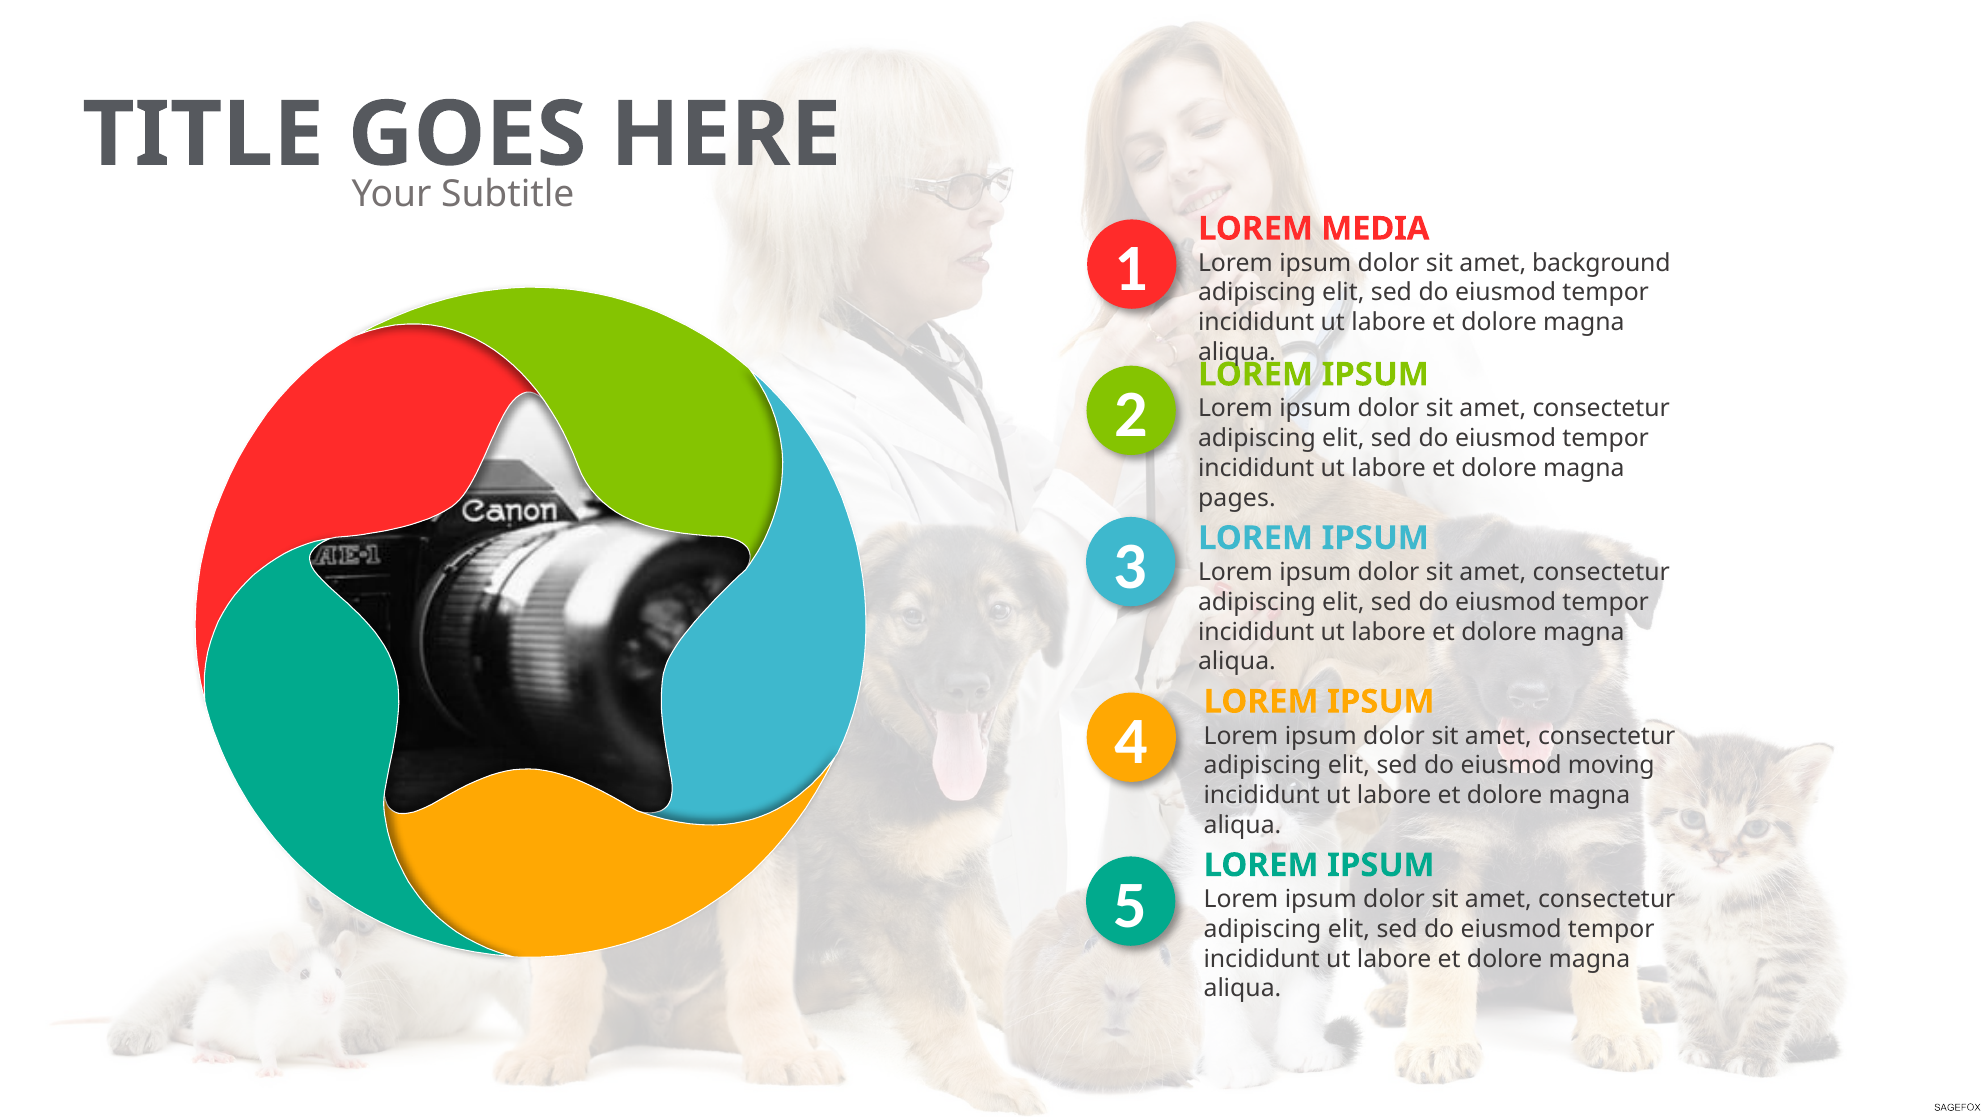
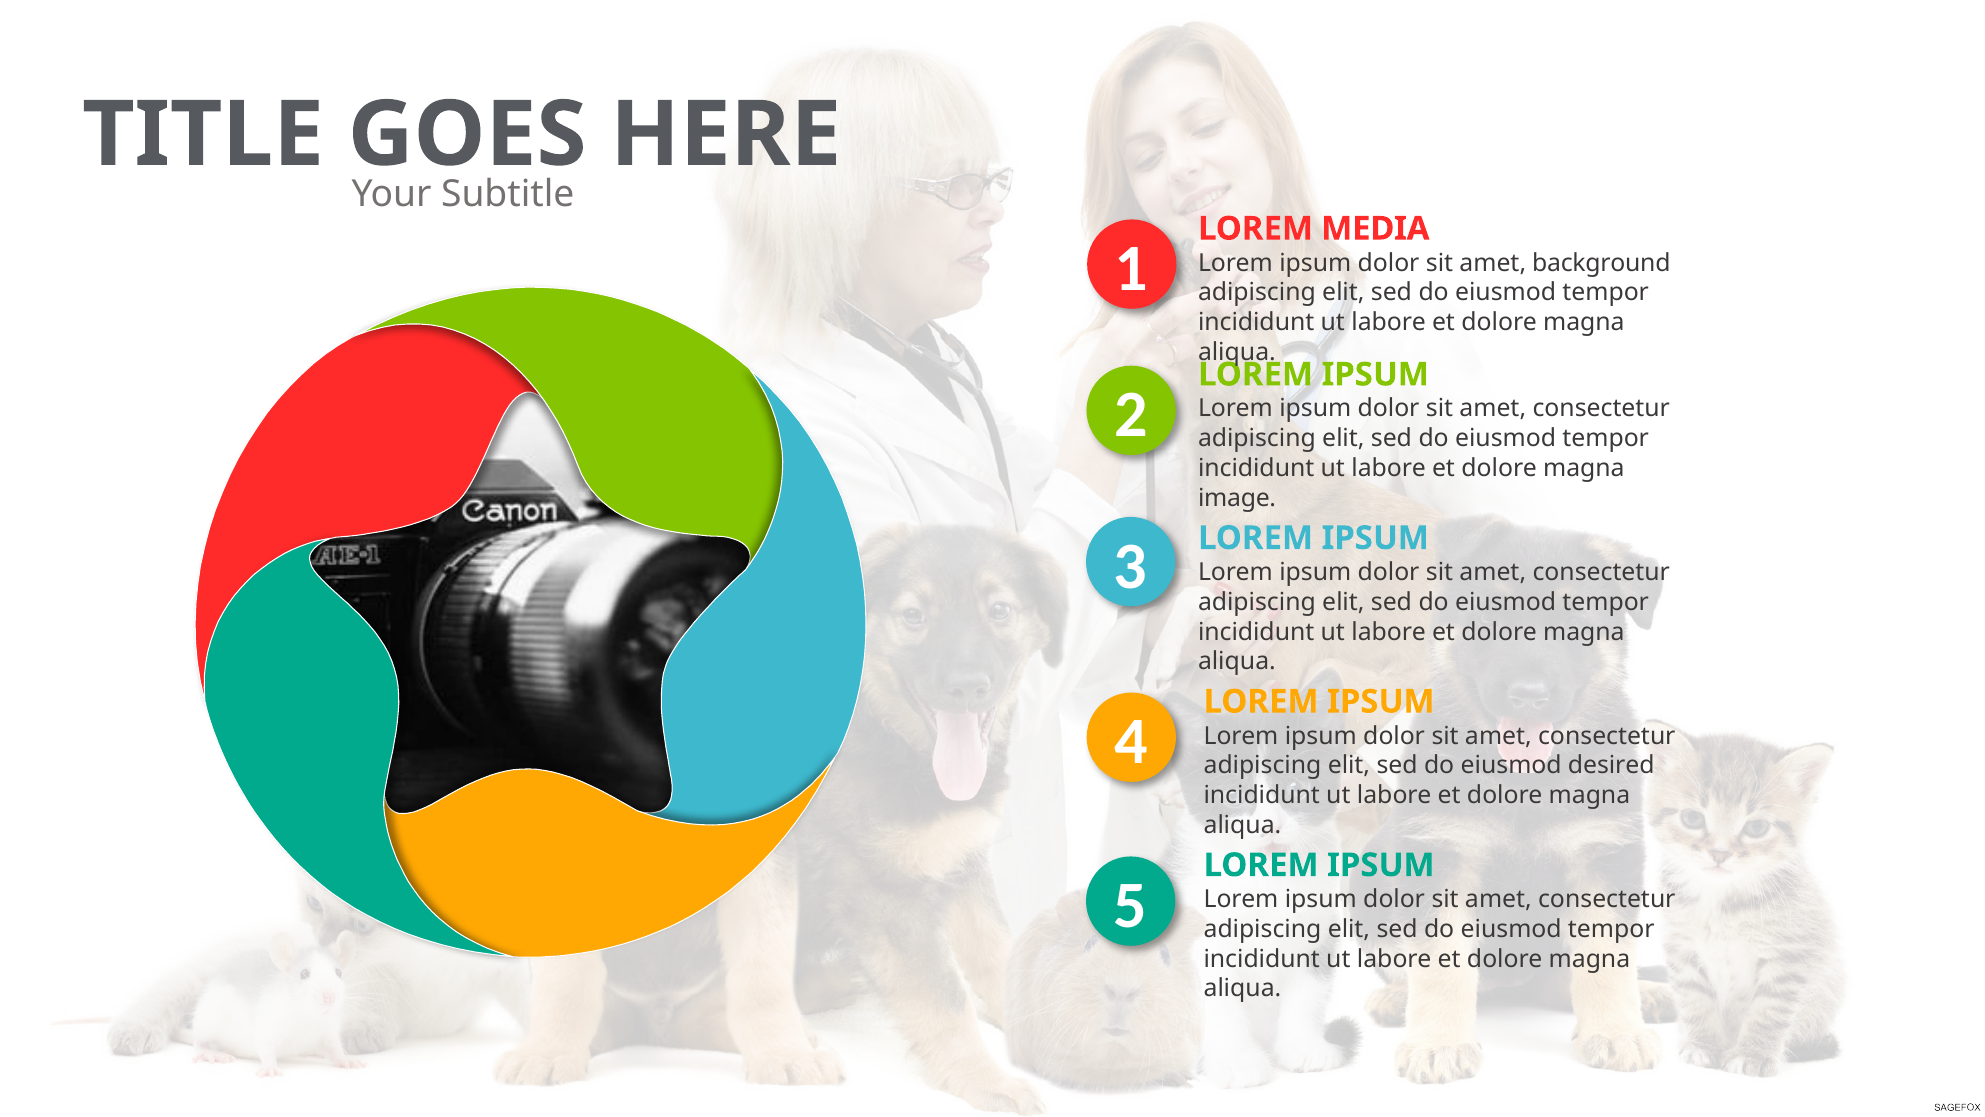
pages: pages -> image (1237, 498)
moving: moving -> desired (1611, 765)
